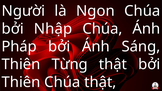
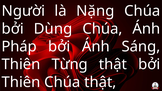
Ngon: Ngon -> Nặng (95, 11)
Nhập: Nhập -> Dùng (53, 29)
